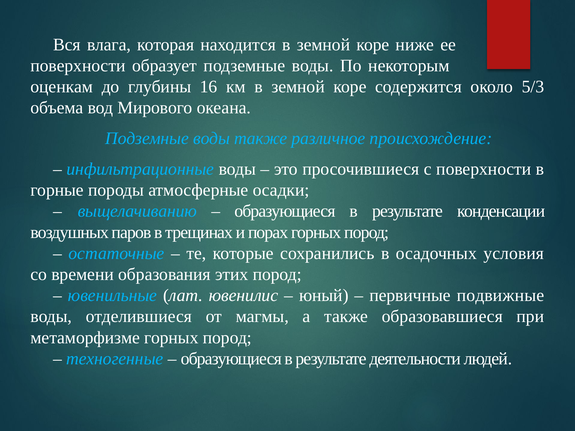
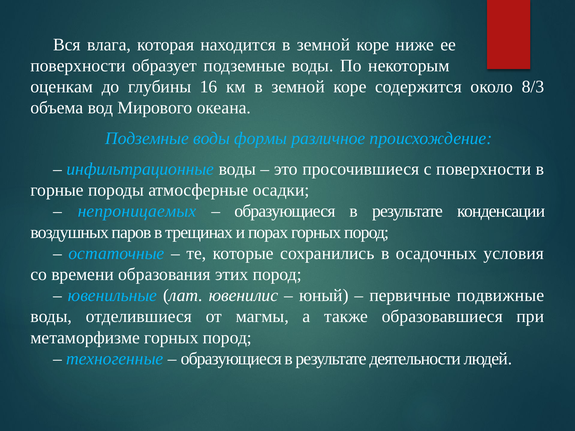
5/3: 5/3 -> 8/3 (533, 87)
воды также: также -> формы (261, 138)
выщелачиванию: выщелачиванию -> непроницаемых (137, 211)
